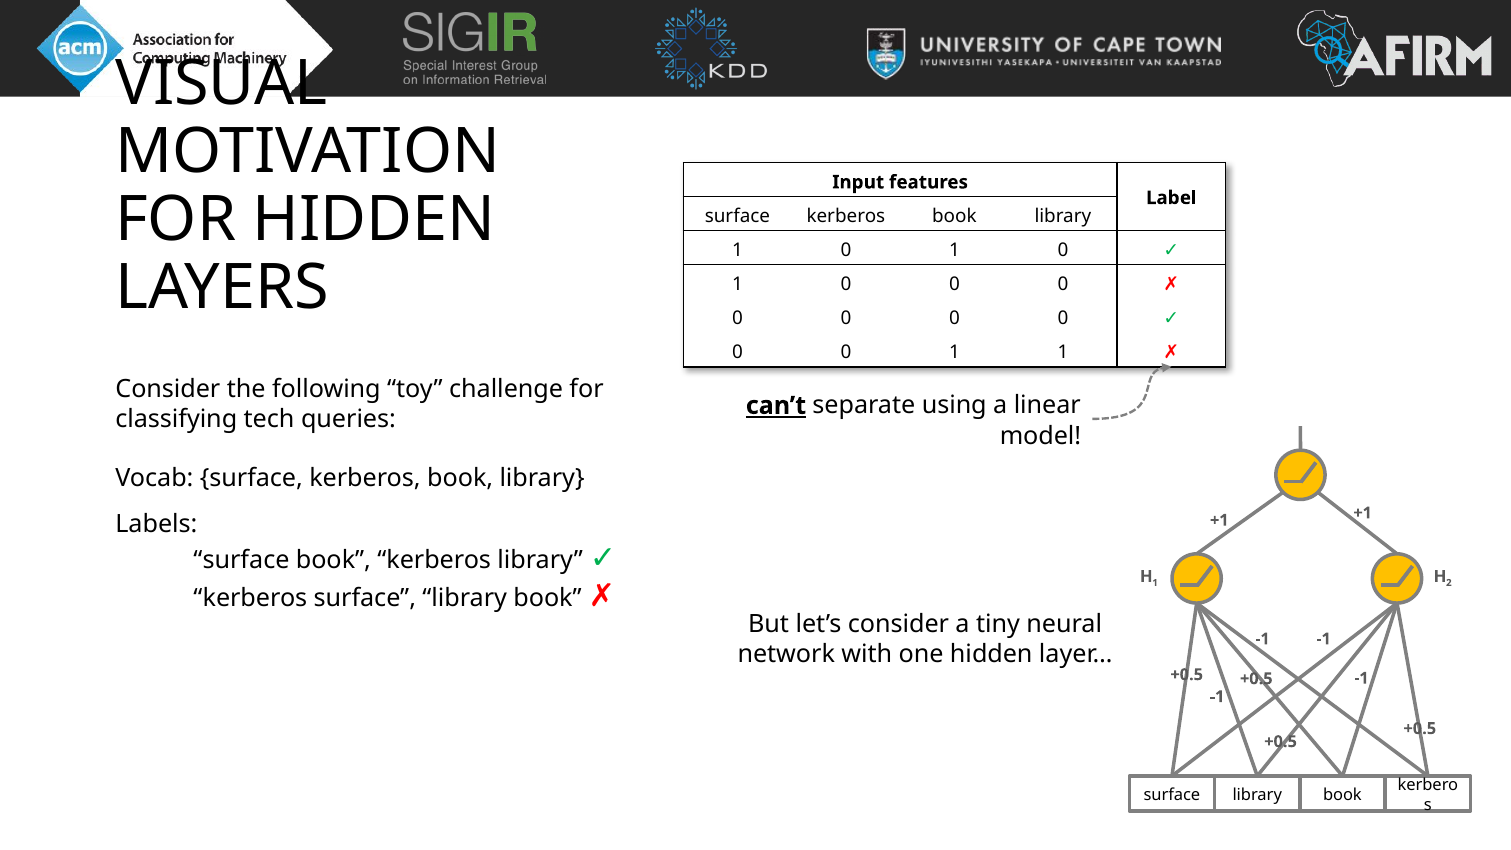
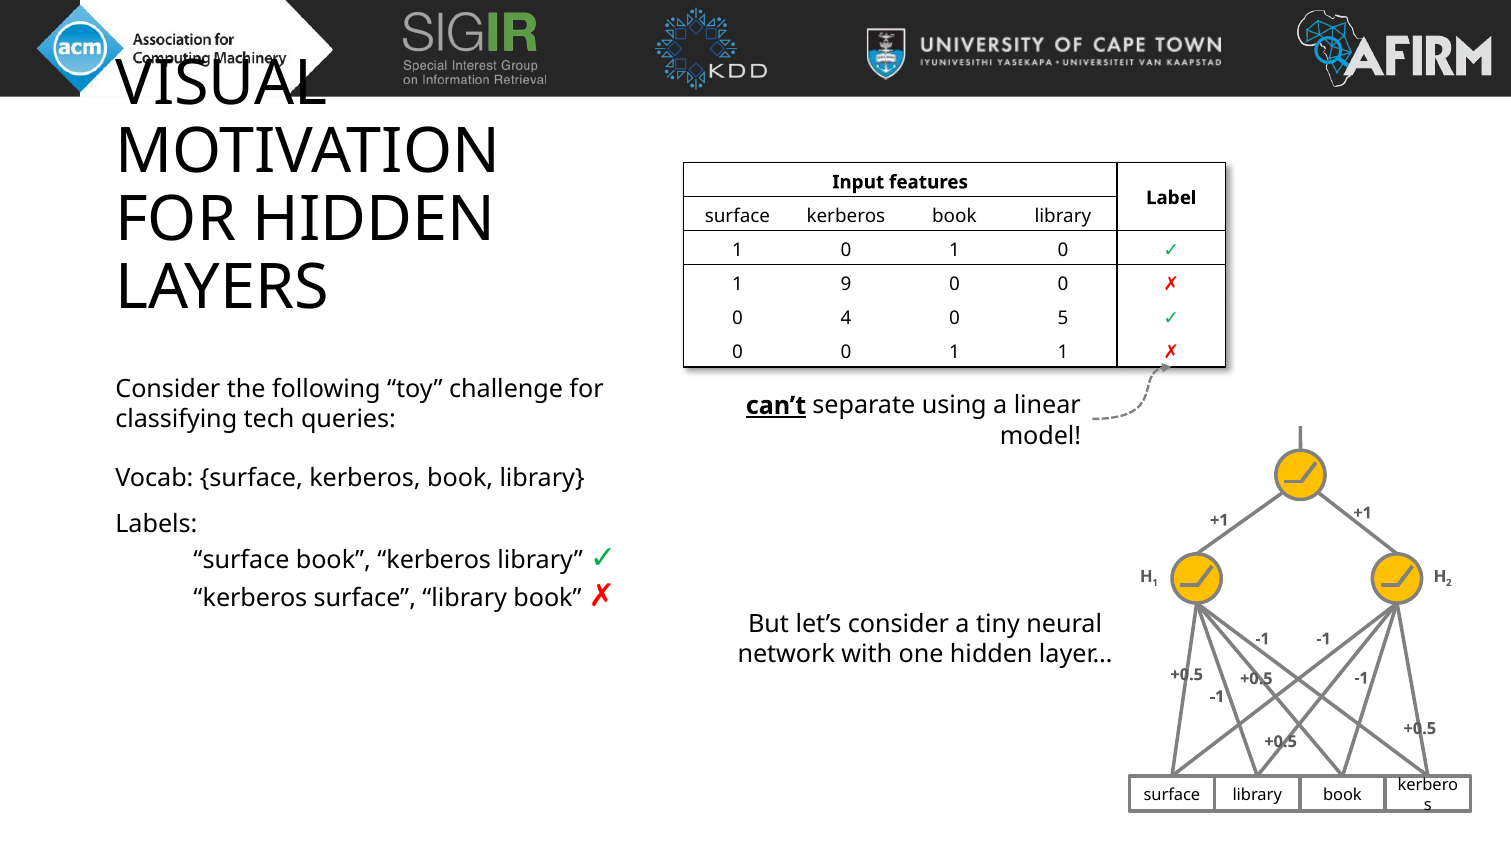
0: 0 -> 9 (846, 284)
0: 0 -> 4 (846, 318)
0: 0 -> 5 (1063, 318)
